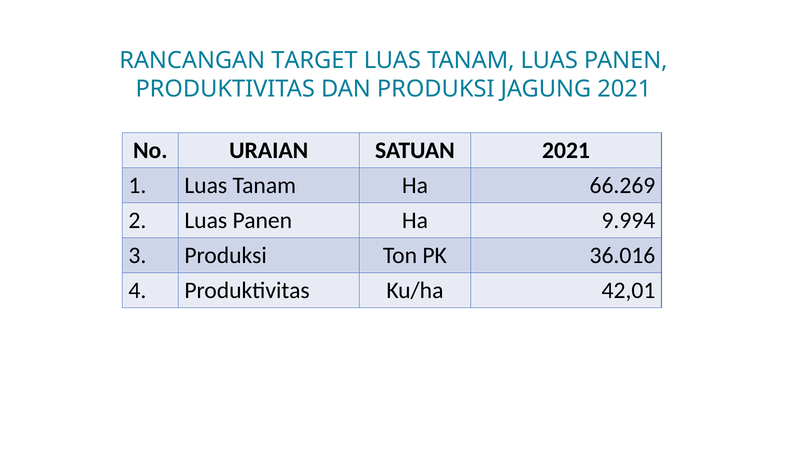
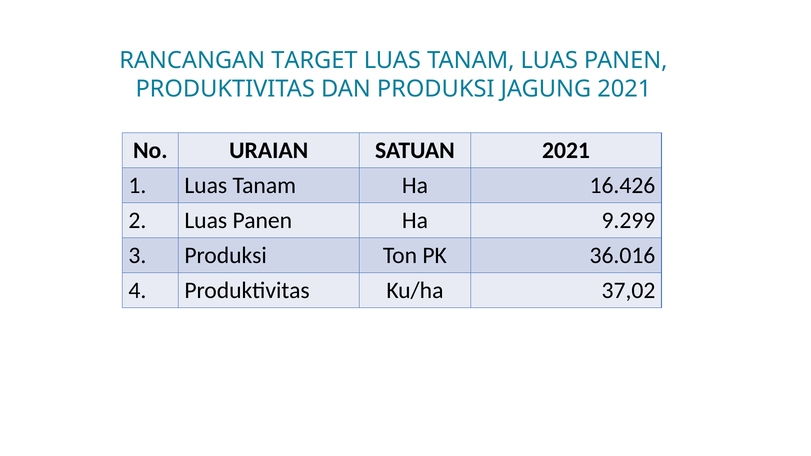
66.269: 66.269 -> 16.426 (622, 185)
9.994: 9.994 -> 9.299 (628, 220)
42,01: 42,01 -> 37,02 (628, 290)
